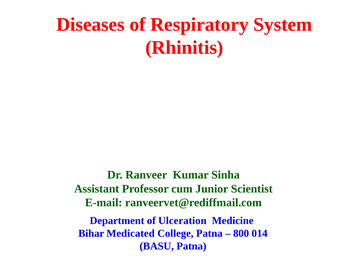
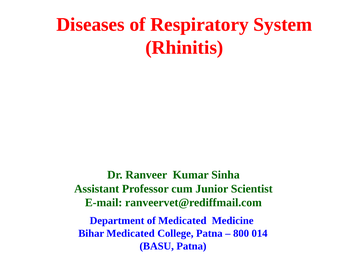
of Ulceration: Ulceration -> Medicated (182, 221)
